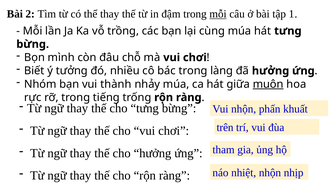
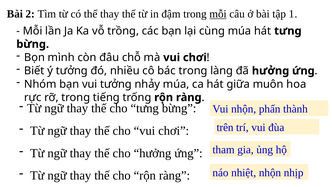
vui thành: thành -> tưởng (116, 84)
muôn underline: present -> none (268, 84)
khuất: khuất -> thành (295, 109)
